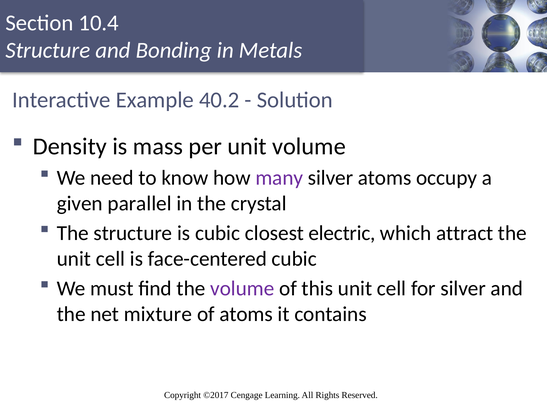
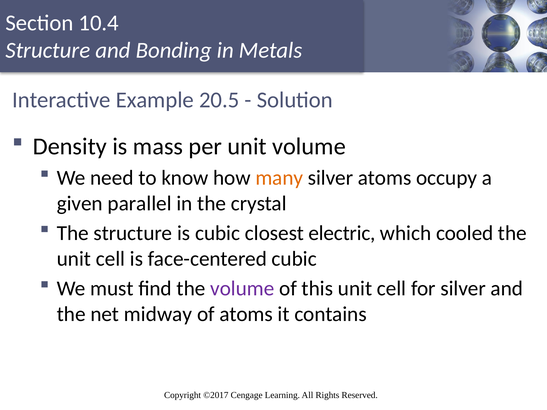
40.2: 40.2 -> 20.5 (219, 100)
many colour: purple -> orange (279, 178)
attract: attract -> cooled (465, 233)
mixture: mixture -> midway (158, 314)
